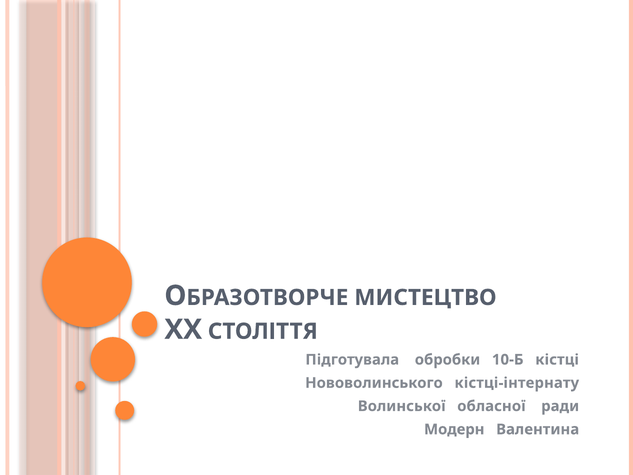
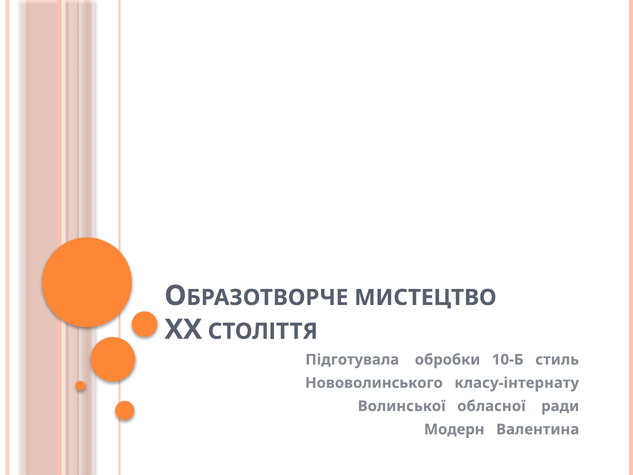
кістці: кістці -> стиль (557, 359)
кістці-інтернату: кістці-інтернату -> класу-інтернату (517, 383)
